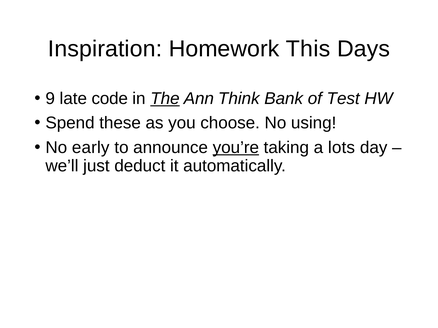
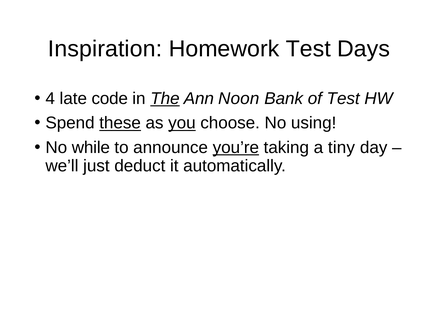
Homework This: This -> Test (308, 49)
9: 9 -> 4 (50, 99)
Think: Think -> Noon (239, 99)
these underline: none -> present (120, 123)
you underline: none -> present (182, 123)
early: early -> while (91, 148)
lots: lots -> tiny (341, 148)
